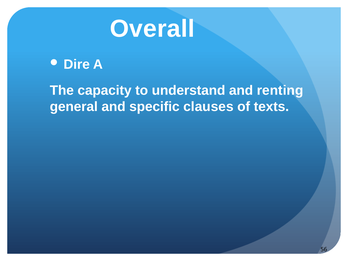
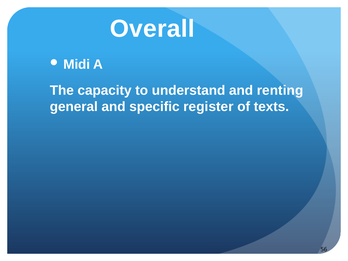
Dire: Dire -> Midi (77, 65)
clauses: clauses -> register (208, 107)
